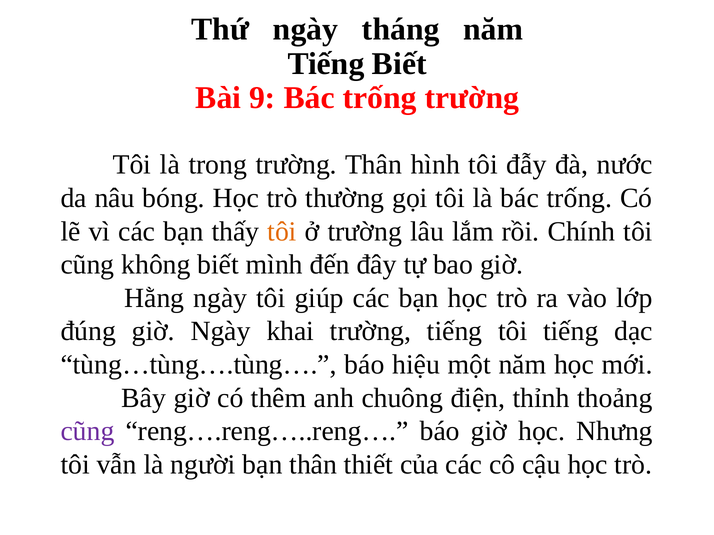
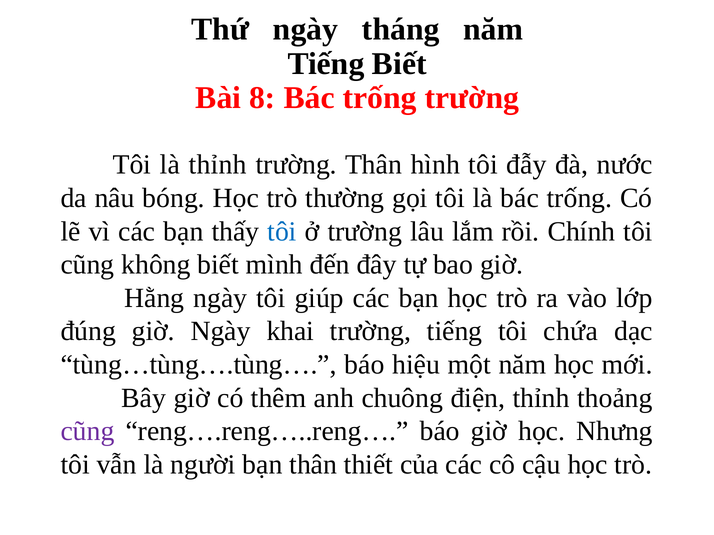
9: 9 -> 8 (262, 98)
là trong: trong -> thỉnh (218, 165)
tôi colour: orange -> blue (282, 232)
tôi tiếng: tiếng -> chứa (571, 332)
